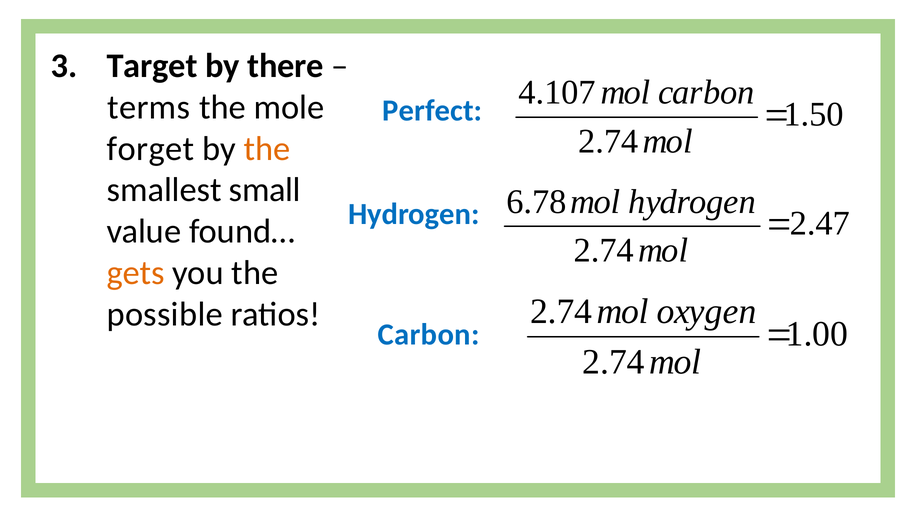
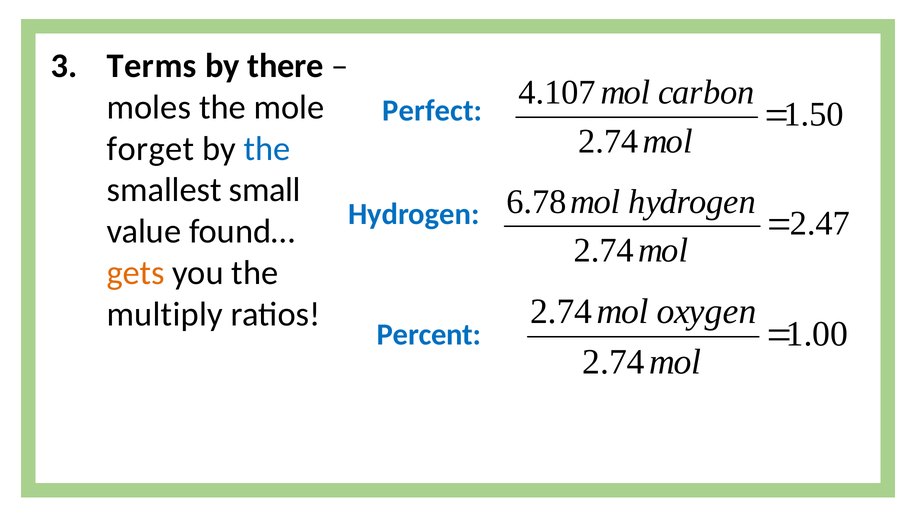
Target: Target -> Terms (152, 66)
terms: terms -> moles (149, 107)
the colour: orange -> blue (267, 149)
possible: possible -> multiply (165, 314)
Carbon: Carbon -> Percent (429, 335)
